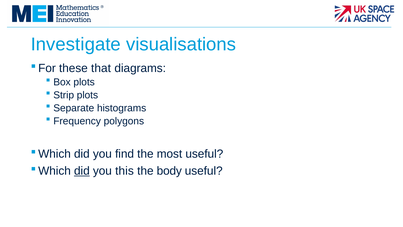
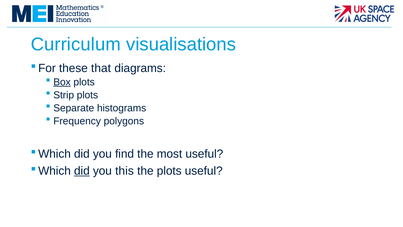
Investigate: Investigate -> Curriculum (76, 44)
Box underline: none -> present (62, 82)
the body: body -> plots (169, 171)
